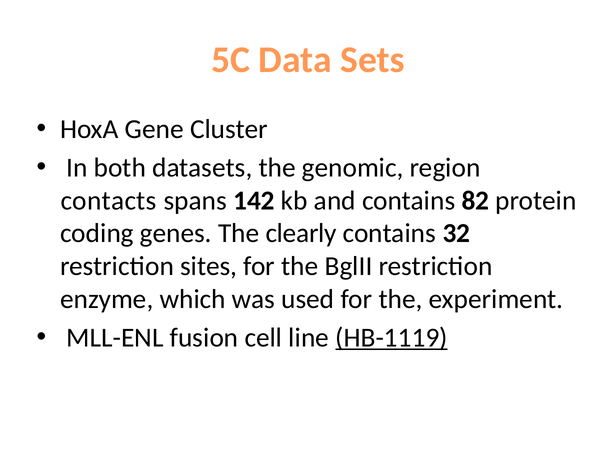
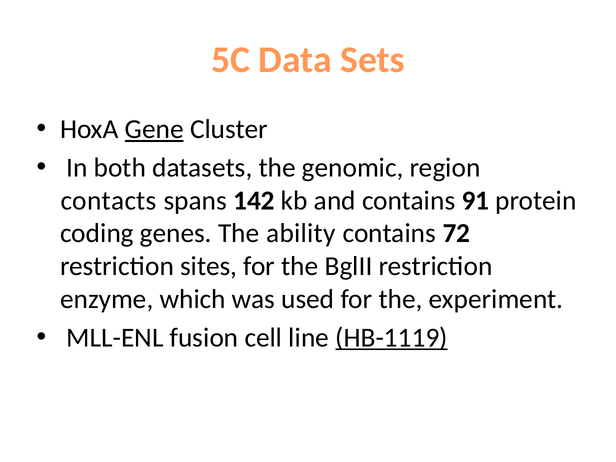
Gene underline: none -> present (154, 129)
82: 82 -> 91 (475, 201)
clearly: clearly -> ability (301, 233)
32: 32 -> 72 (456, 233)
